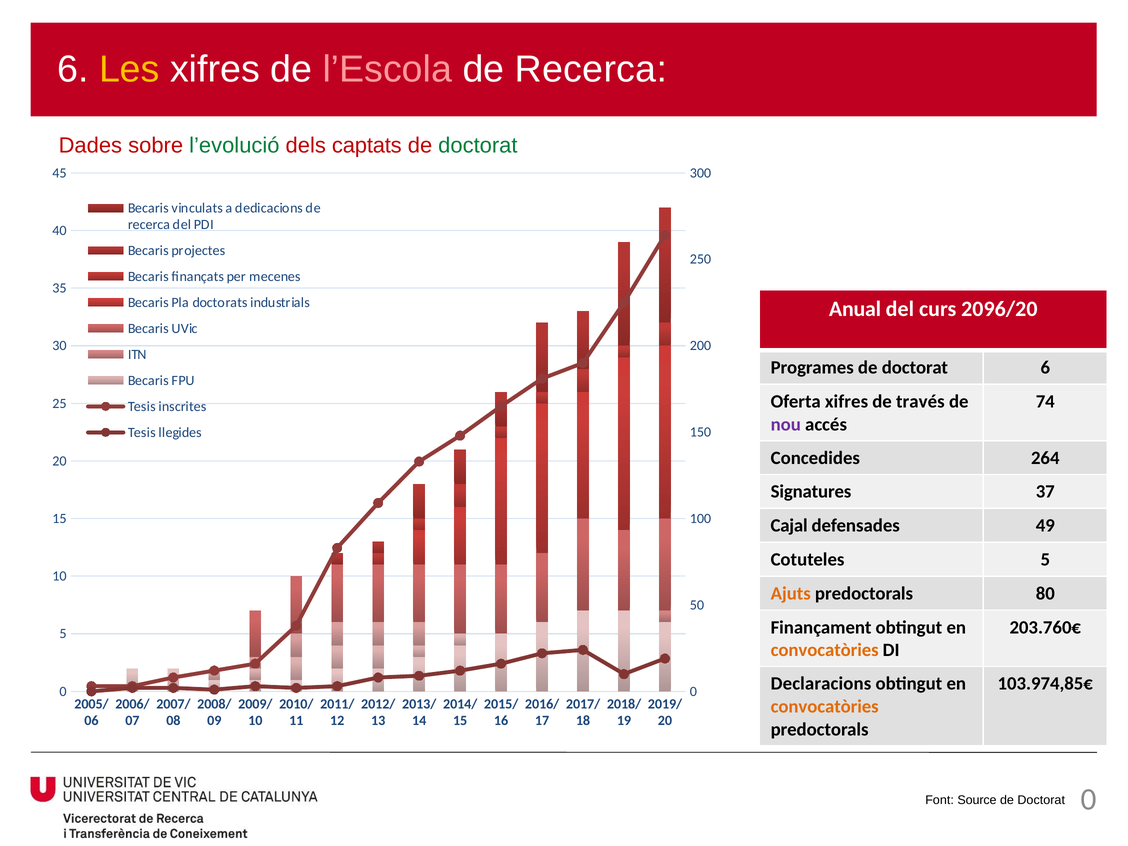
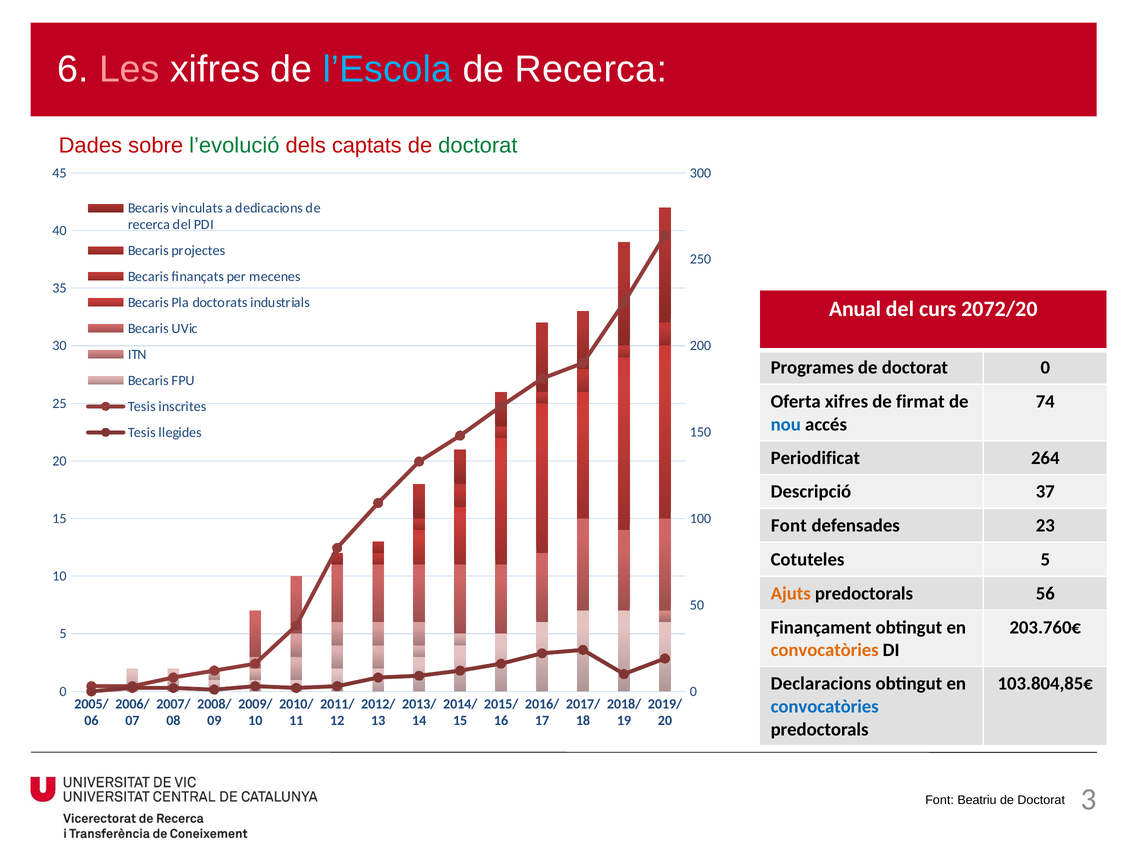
Les colour: yellow -> pink (129, 69)
l’Escola colour: pink -> light blue (387, 69)
2096/20: 2096/20 -> 2072/20 (999, 309)
doctorat 6: 6 -> 0 (1045, 368)
través: través -> firmat (920, 401)
nou colour: purple -> blue (786, 424)
Concedides: Concedides -> Periodificat (815, 458)
Signatures: Signatures -> Descripció (811, 492)
Cajal: Cajal -> Font (789, 526)
49: 49 -> 23 (1045, 526)
80: 80 -> 56 (1045, 593)
103.974,85€: 103.974,85€ -> 103.804,85€ (1045, 684)
convocatòries colour: orange -> blue (825, 707)
Source: Source -> Beatriu (977, 800)
Doctorat 0: 0 -> 3 (1089, 799)
